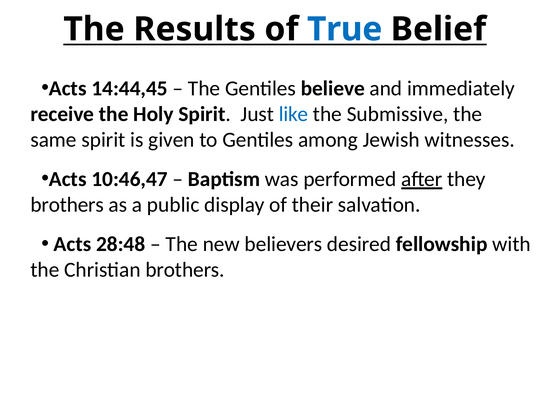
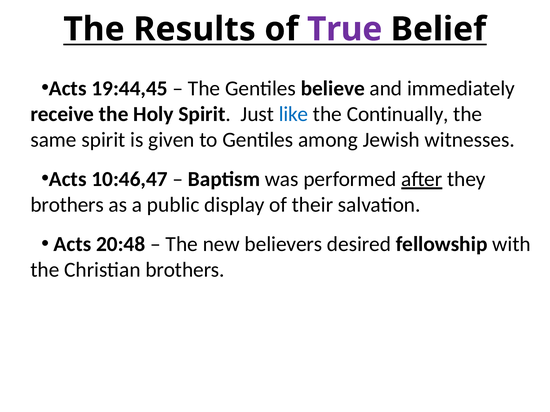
True colour: blue -> purple (345, 29)
14:44,45: 14:44,45 -> 19:44,45 (130, 89)
Submissive: Submissive -> Continually (398, 114)
28:48: 28:48 -> 20:48 (121, 244)
